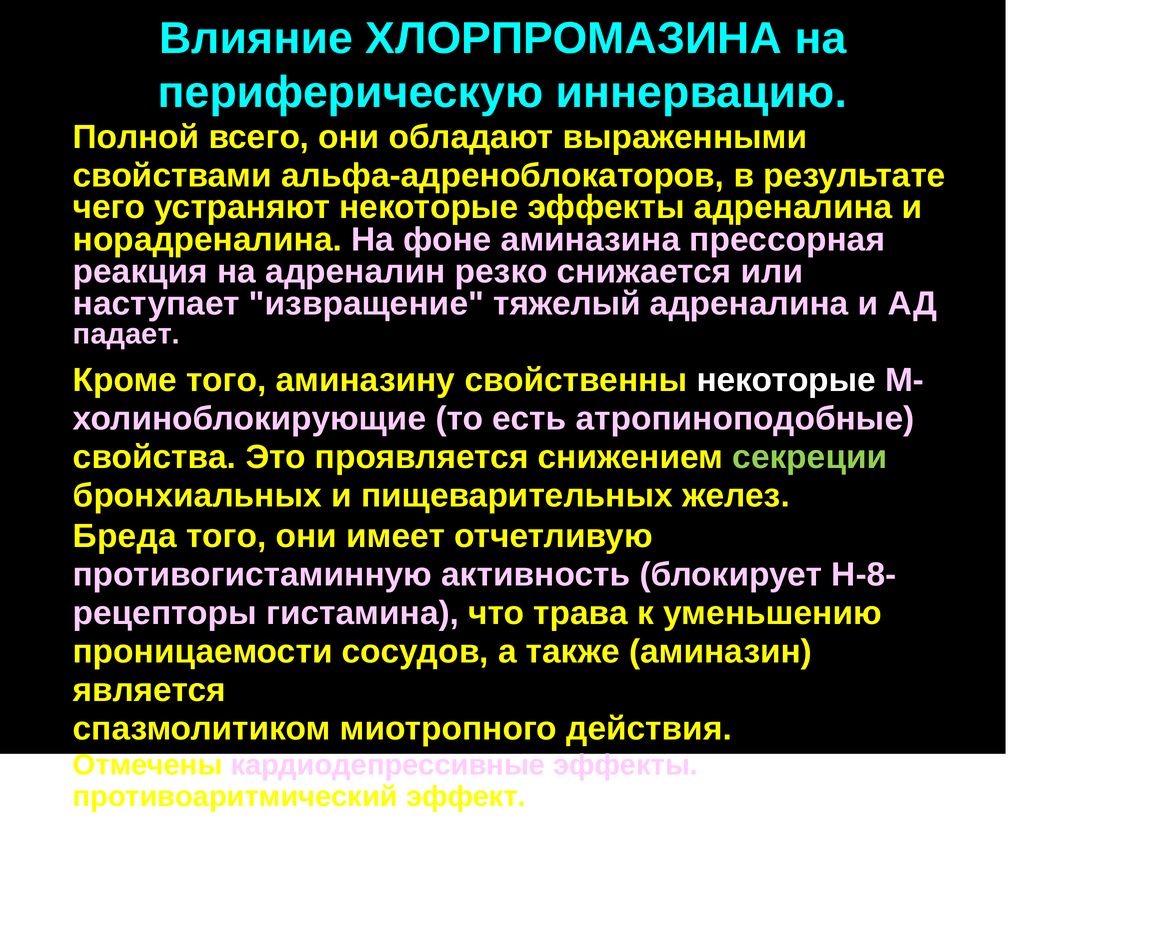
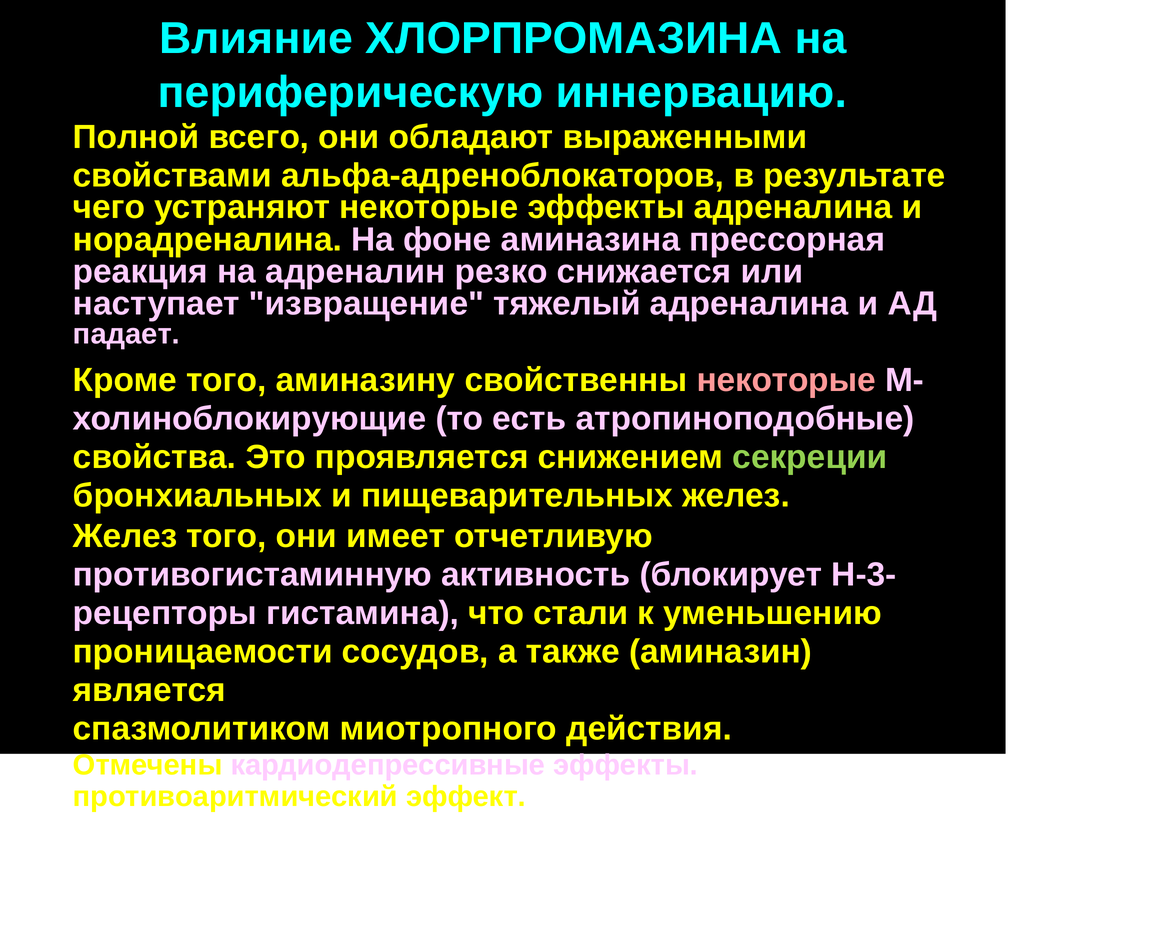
некоторые colour: white -> pink (786, 380)
Бреда: Бреда -> Желез (125, 536)
H-8-: H-8- -> H-3- (864, 575)
трава: трава -> стали (581, 613)
